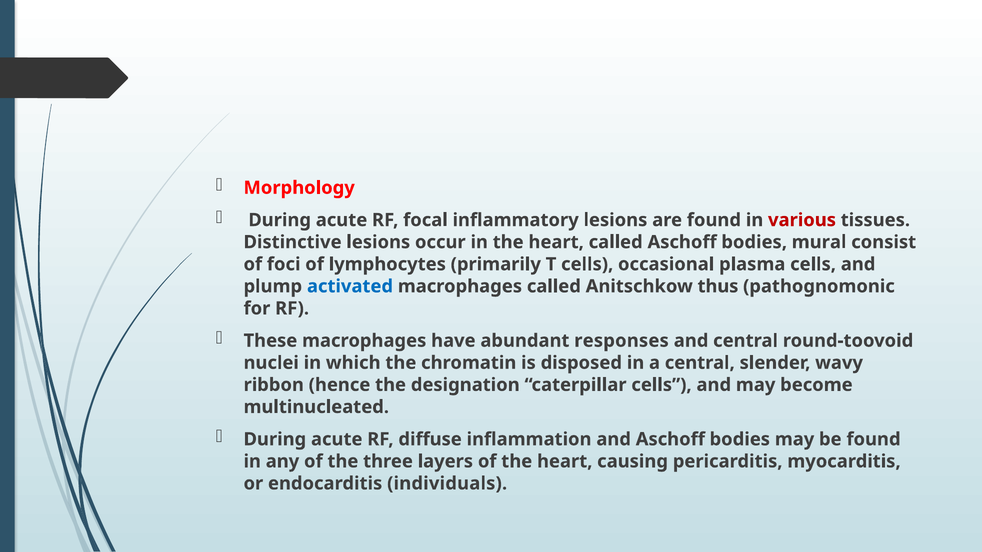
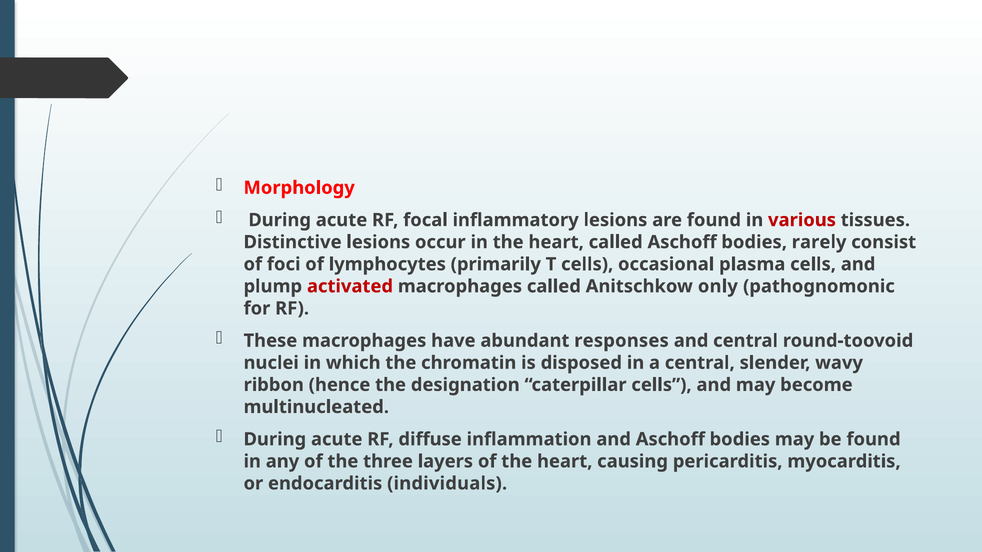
mural: mural -> rarely (819, 242)
activated colour: blue -> red (350, 286)
thus: thus -> only (718, 286)
